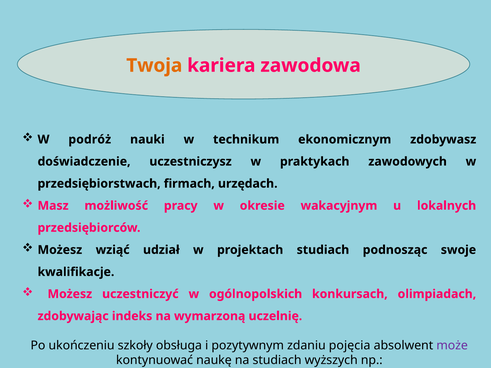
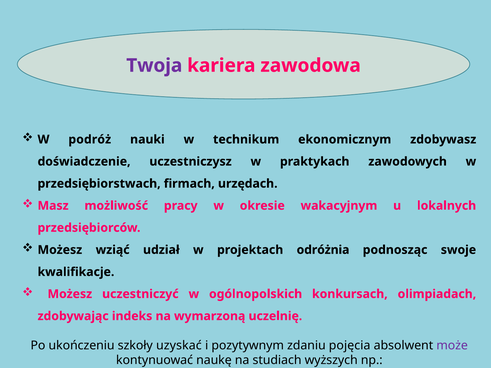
Twoja colour: orange -> purple (154, 66)
projektach studiach: studiach -> odróżnia (323, 250)
obsługa: obsługa -> uzyskać (179, 346)
